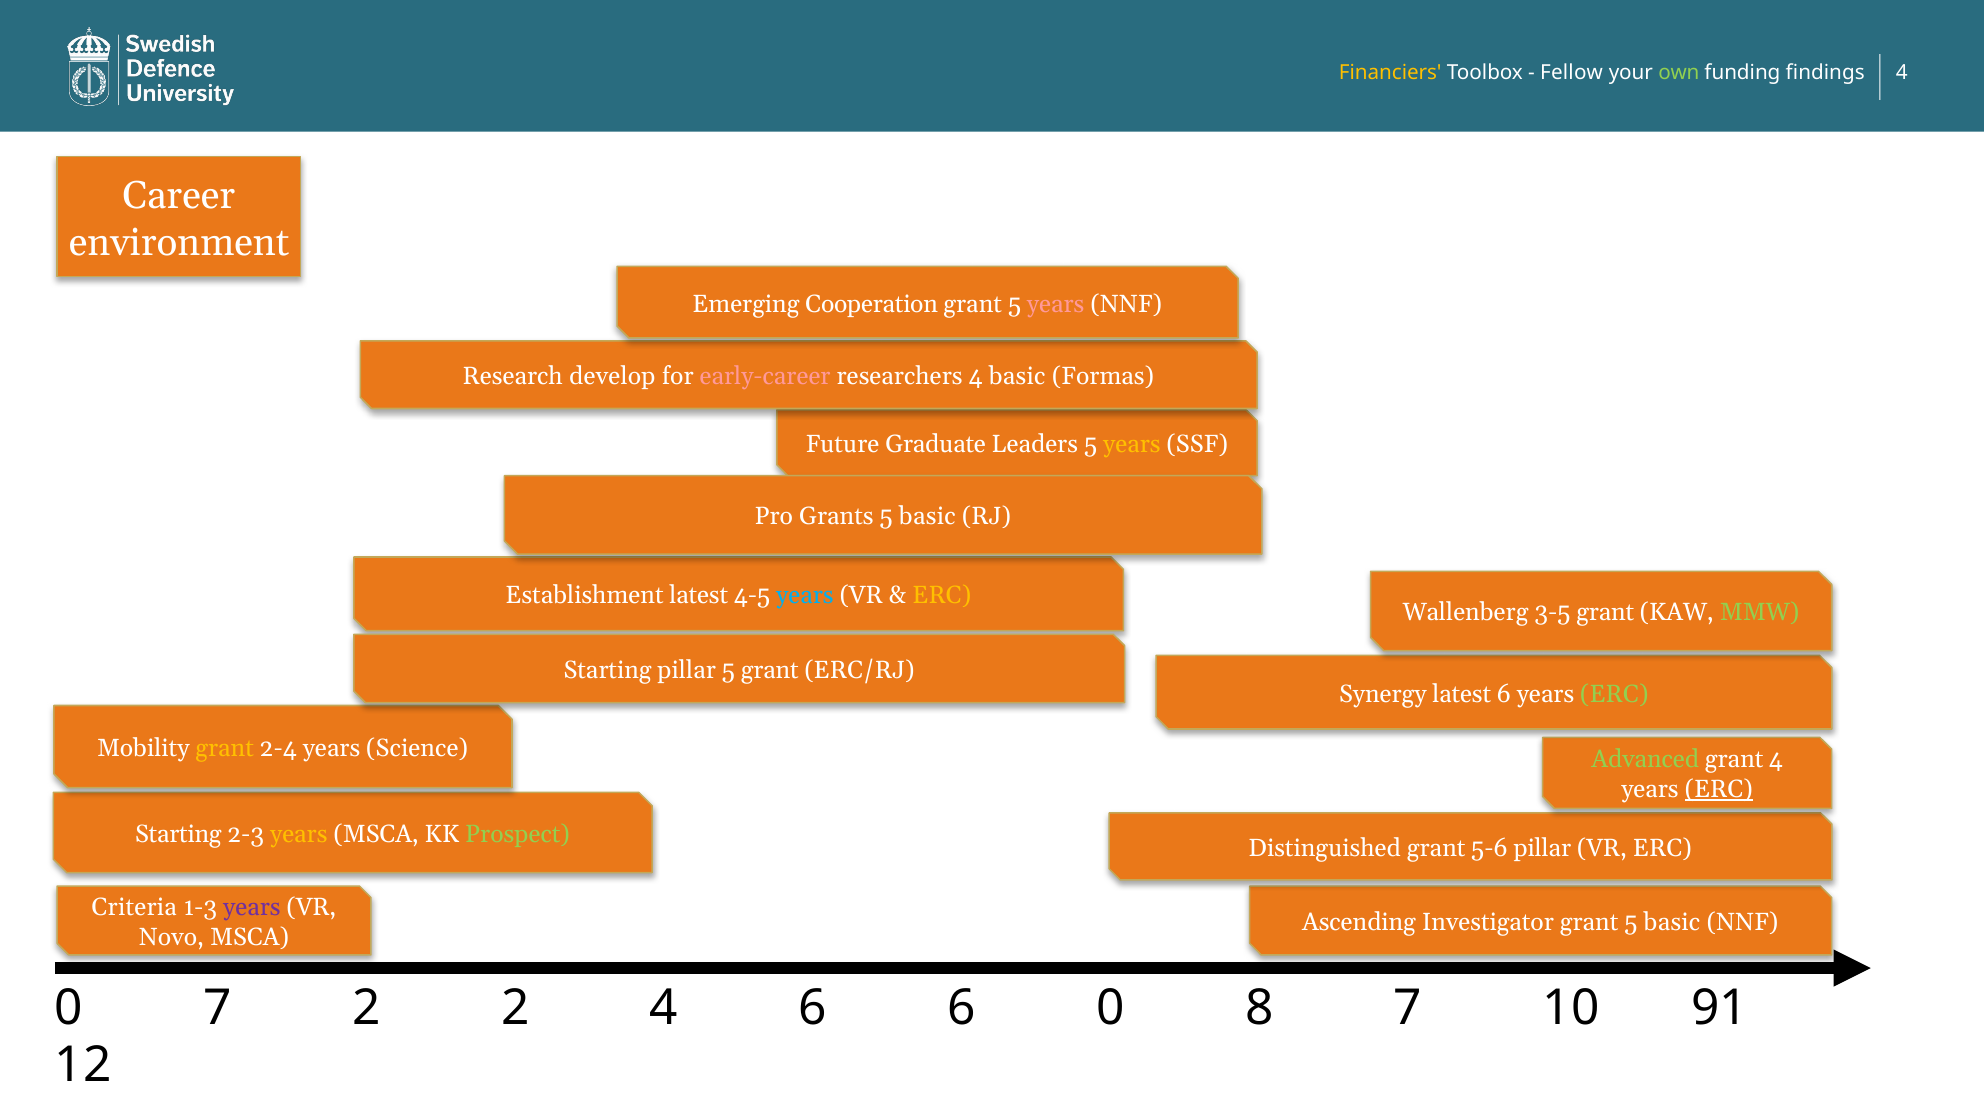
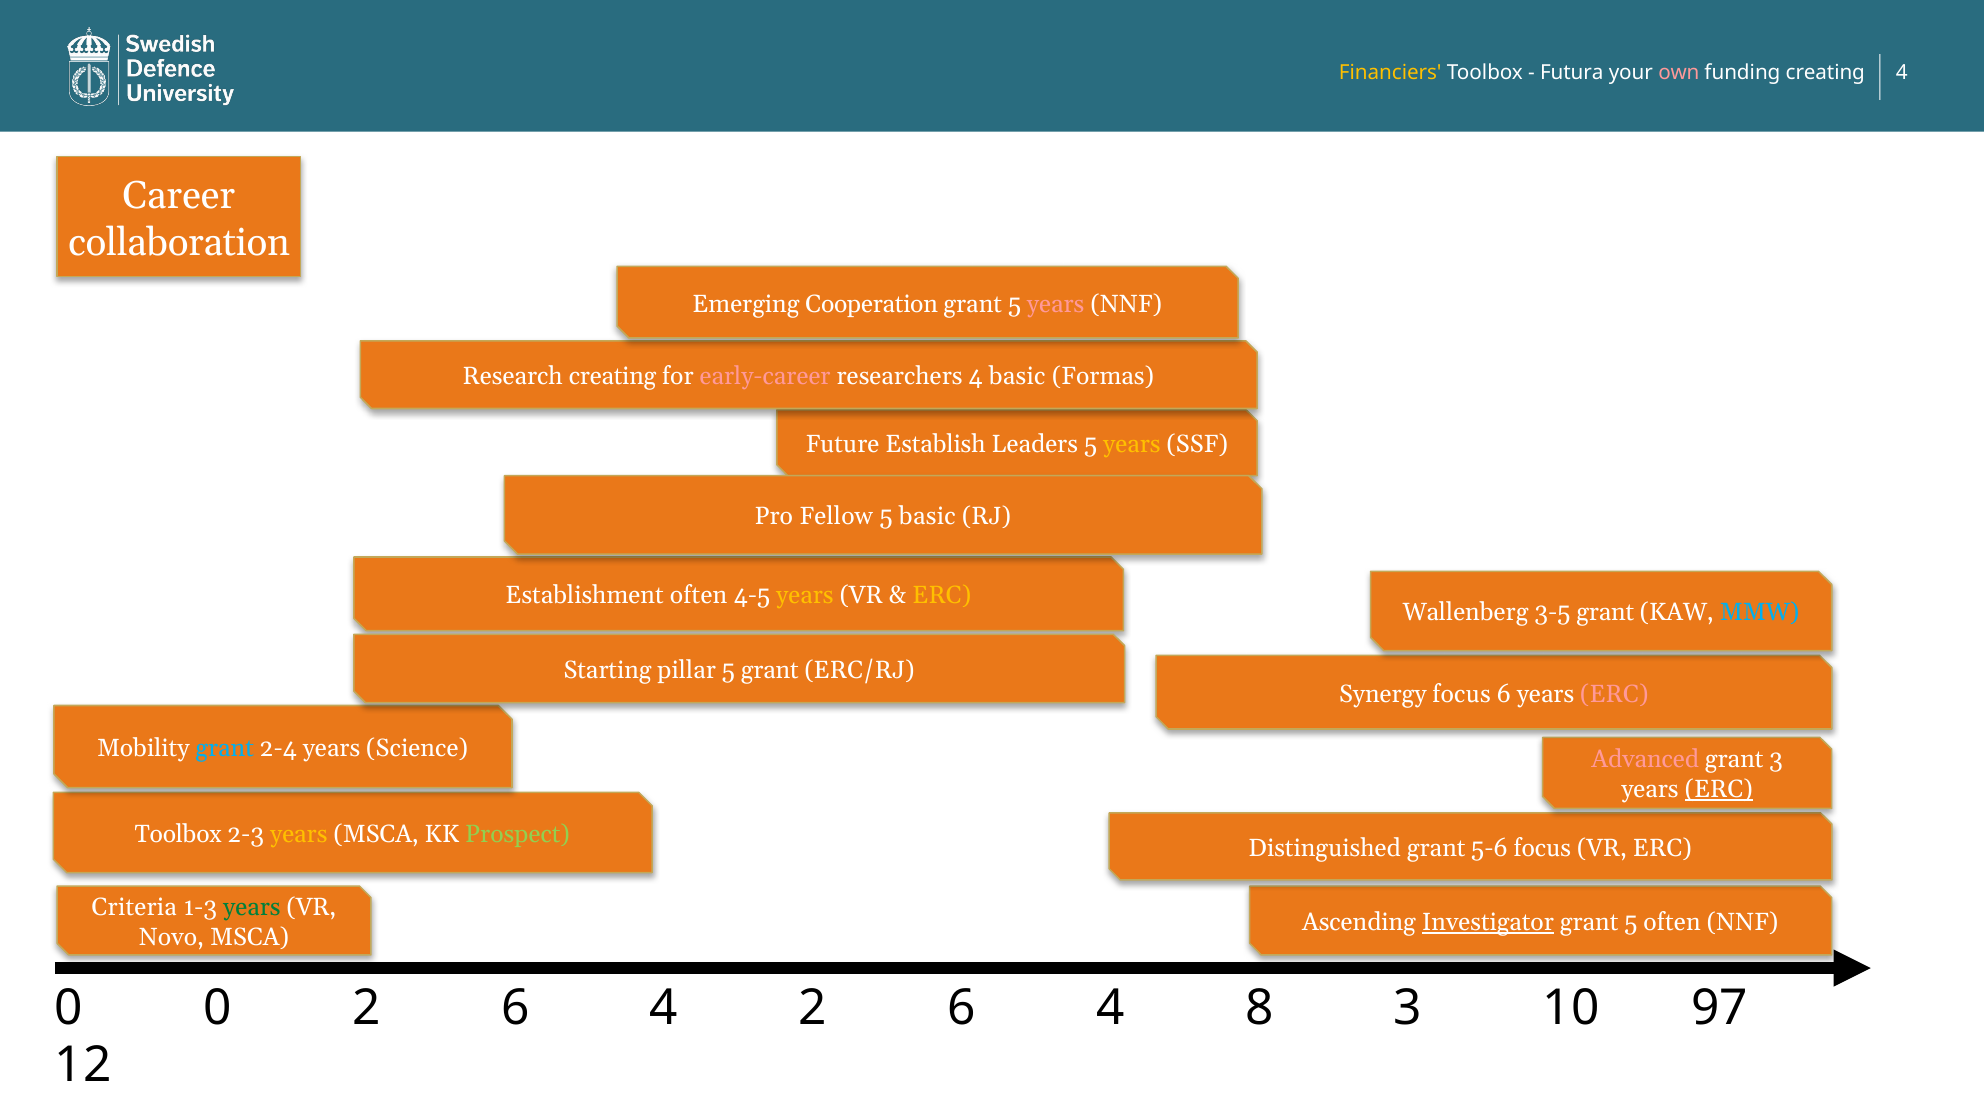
Fellow: Fellow -> Futura (1572, 73)
own colour: light green -> pink (1679, 73)
funding findings: findings -> creating (1825, 73)
environment: environment -> collaboration (179, 242)
Research develop: develop -> creating (613, 376)
Future Graduate: Graduate -> Establish (936, 444)
Grants: Grants -> Fellow (836, 517)
Establishment latest: latest -> often (699, 596)
years colour: light blue -> yellow (805, 596)
MMW colour: light green -> light blue (1759, 613)
Synergy latest: latest -> focus (1462, 694)
ERC colour: light green -> pink (1614, 694)
grant colour: yellow -> light blue (225, 748)
Advanced colour: light green -> pink (1645, 760)
grant 4: 4 -> 3 (1776, 760)
Starting: Starting -> Toolbox (178, 834)
5-6 pillar: pillar -> focus (1542, 848)
years colour: purple -> green (252, 907)
Investigator underline: none -> present (1488, 922)
grant 5 basic: basic -> often (1672, 922)
0 7: 7 -> 0 (218, 1008)
2: 2 -> 6 (515, 1008)
4 6: 6 -> 2 (813, 1008)
0: 0 -> 4 (1111, 1008)
8 7: 7 -> 3 (1408, 1008)
91: 91 -> 97 (1720, 1008)
